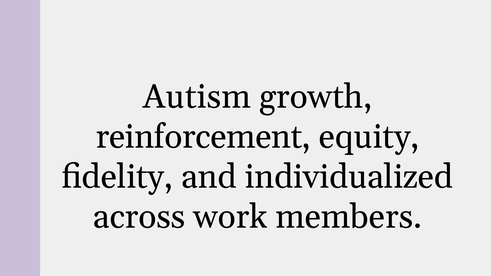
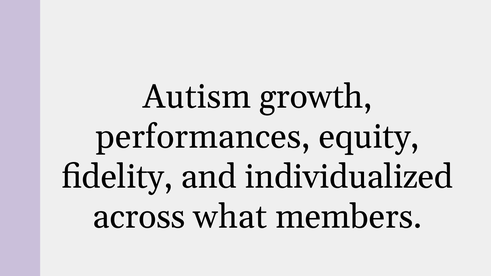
reinforcement: reinforcement -> performances (203, 137)
work: work -> what (230, 217)
